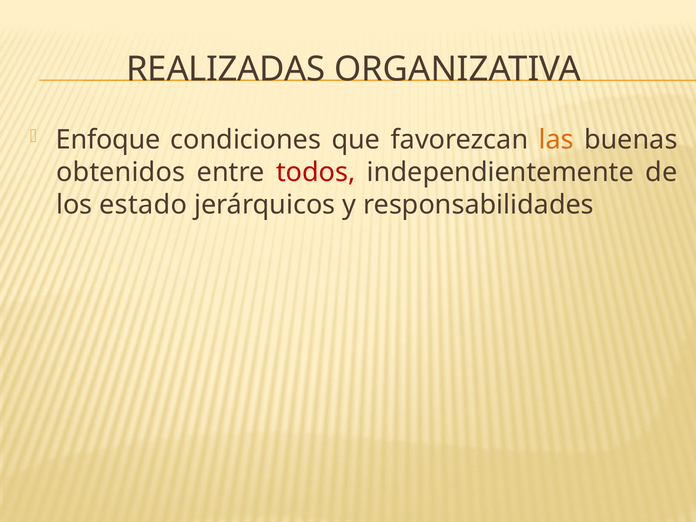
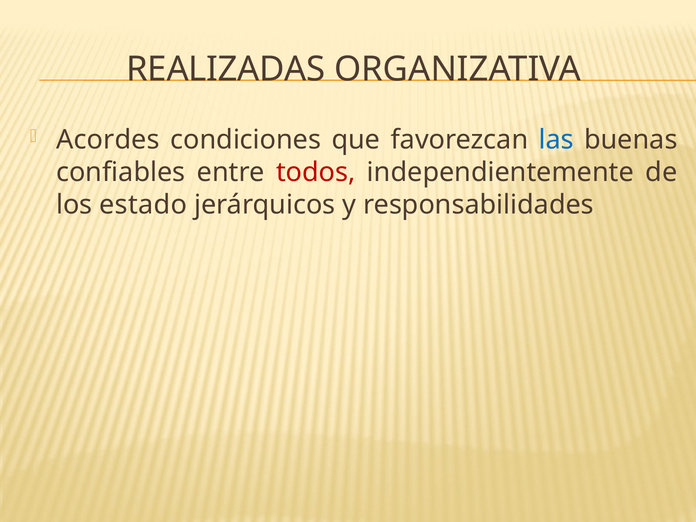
Enfoque: Enfoque -> Acordes (108, 140)
las colour: orange -> blue (556, 140)
obtenidos: obtenidos -> confiables (121, 172)
